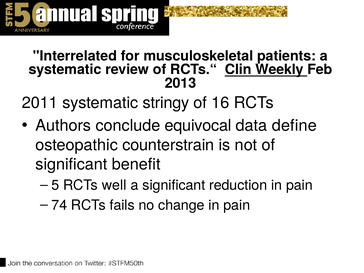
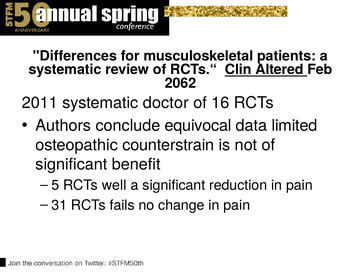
Interrelated: Interrelated -> Differences (75, 56)
Weekly: Weekly -> Altered (279, 70)
2013: 2013 -> 2062 (180, 83)
stringy: stringy -> doctor (166, 103)
define: define -> limited (294, 126)
74: 74 -> 31 (59, 205)
